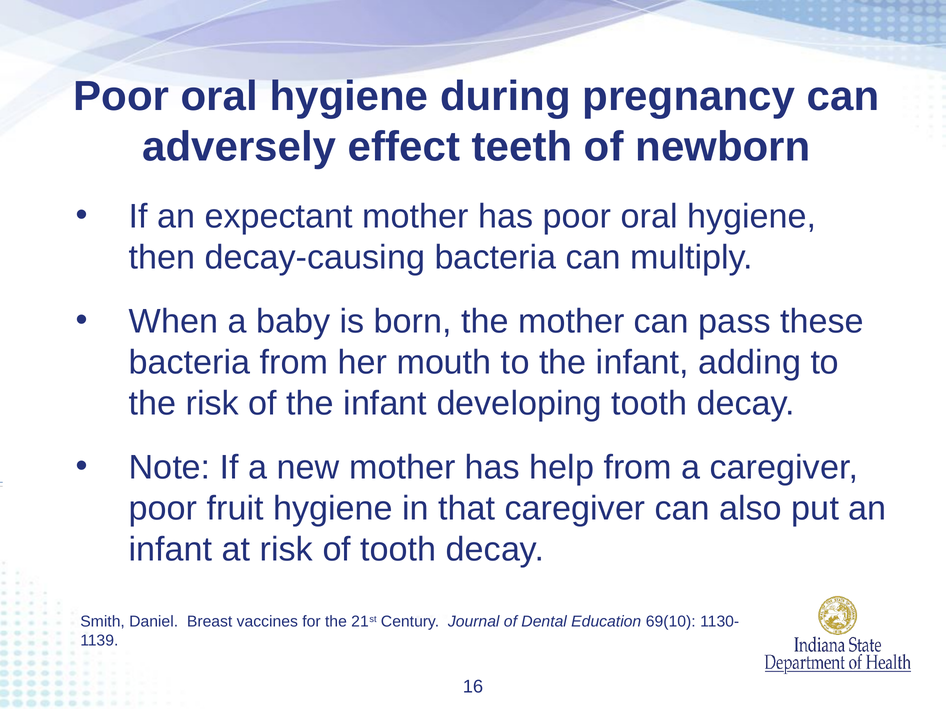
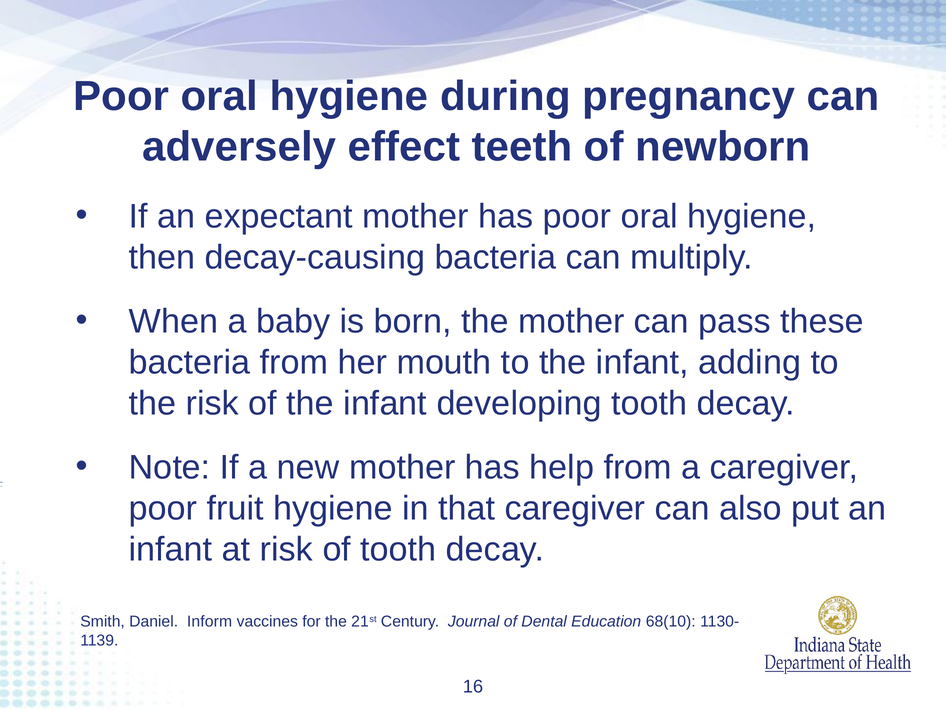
Breast: Breast -> Inform (210, 622)
69(10: 69(10 -> 68(10 (671, 622)
